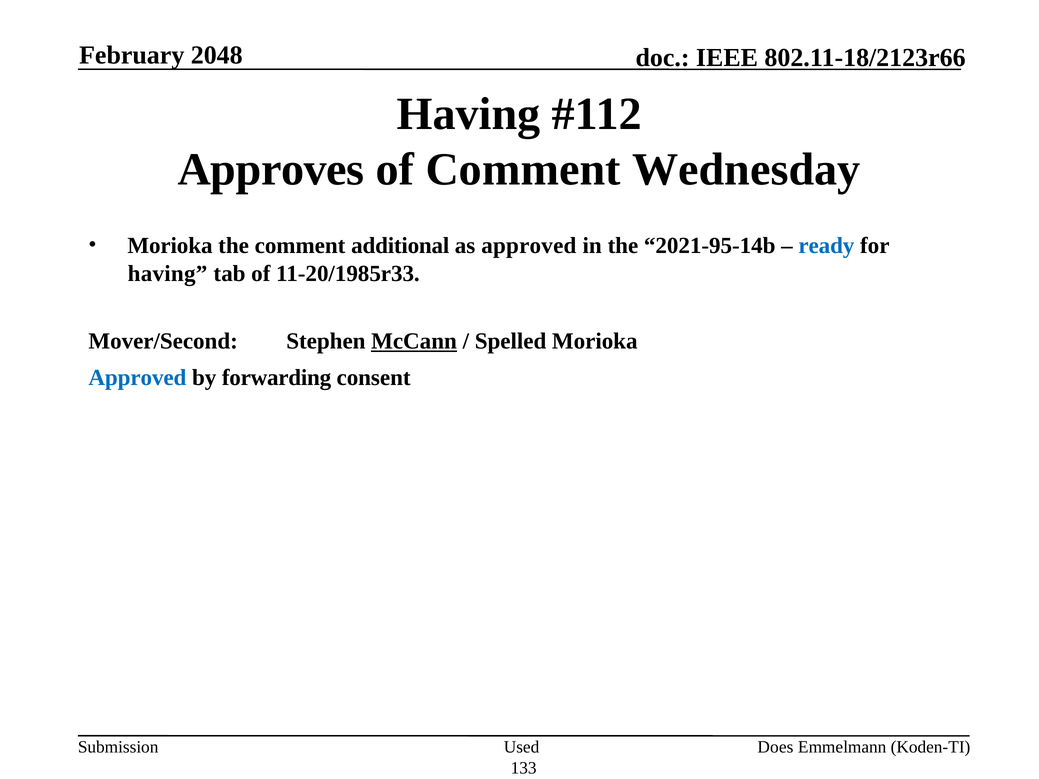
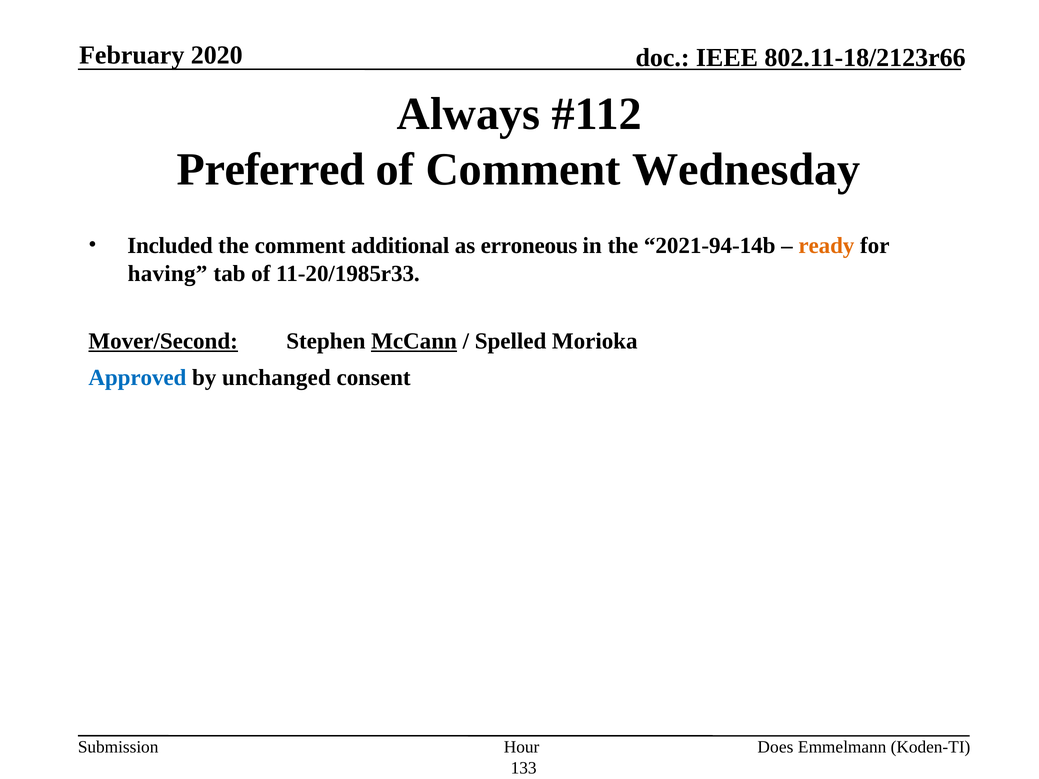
2048: 2048 -> 2020 (217, 55)
Having: Having -> Always (469, 114)
Approves: Approves -> Preferred (271, 169)
Morioka: Morioka -> Included (170, 246)
as approved: approved -> erroneous (529, 246)
2021-95-14b: 2021-95-14b -> 2021-94-14b (710, 246)
ready colour: blue -> orange (826, 246)
Mover/Second underline: none -> present (163, 341)
forwarding: forwarding -> unchanged (276, 378)
Used: Used -> Hour (522, 747)
